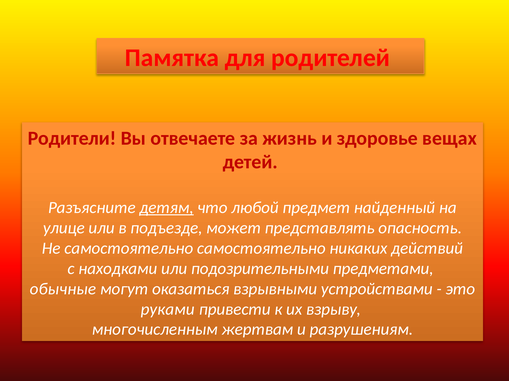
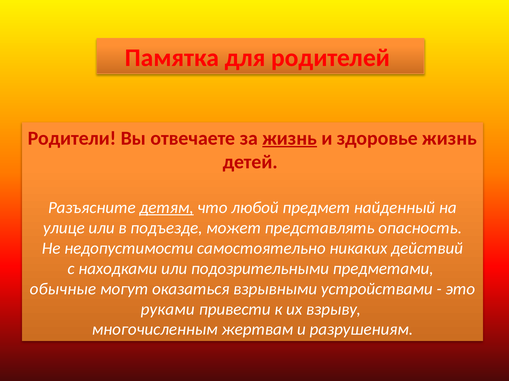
жизнь underline: none -> present (290, 138)
здоровье вещах: вещах -> жизнь (450, 138)
Не самостоятельно: самостоятельно -> недопустимости (129, 249)
